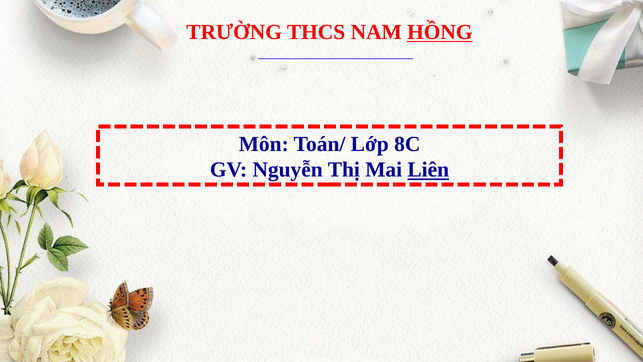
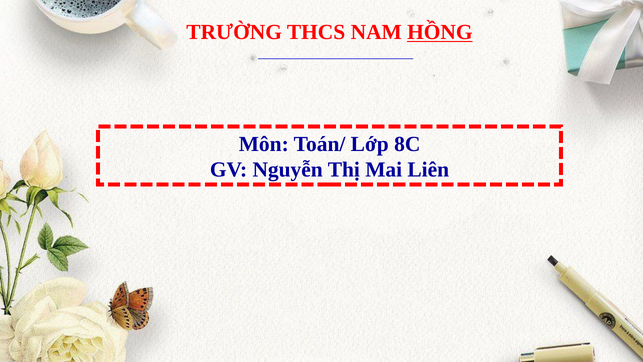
Liên underline: present -> none (428, 170)
